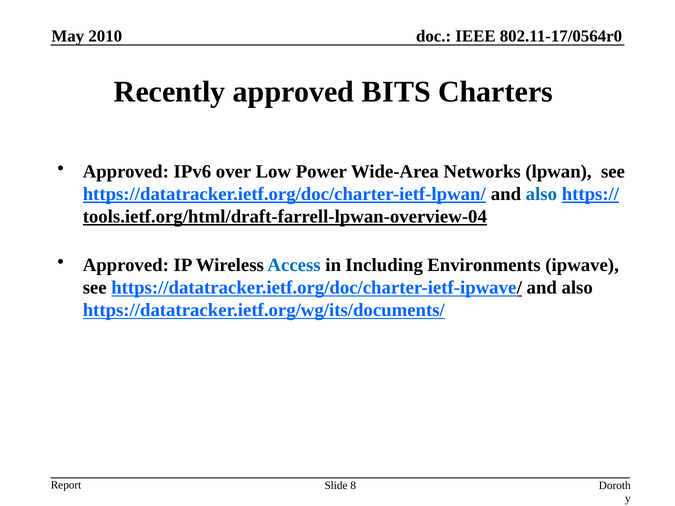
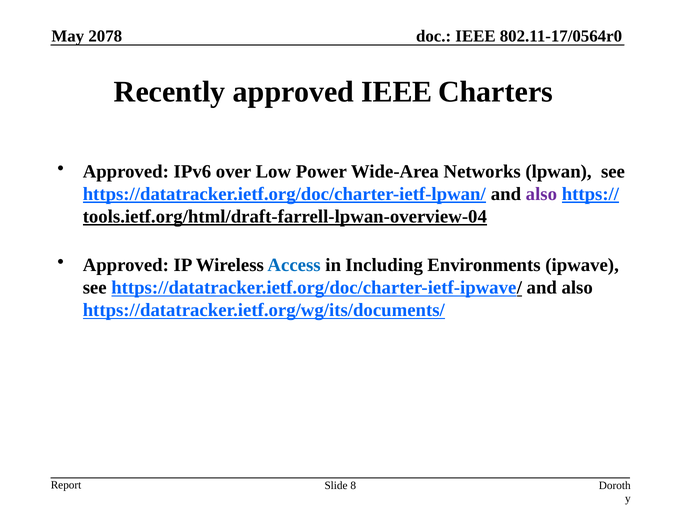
2010: 2010 -> 2078 (105, 36)
approved BITS: BITS -> IEEE (397, 92)
also colour: blue -> purple (541, 194)
